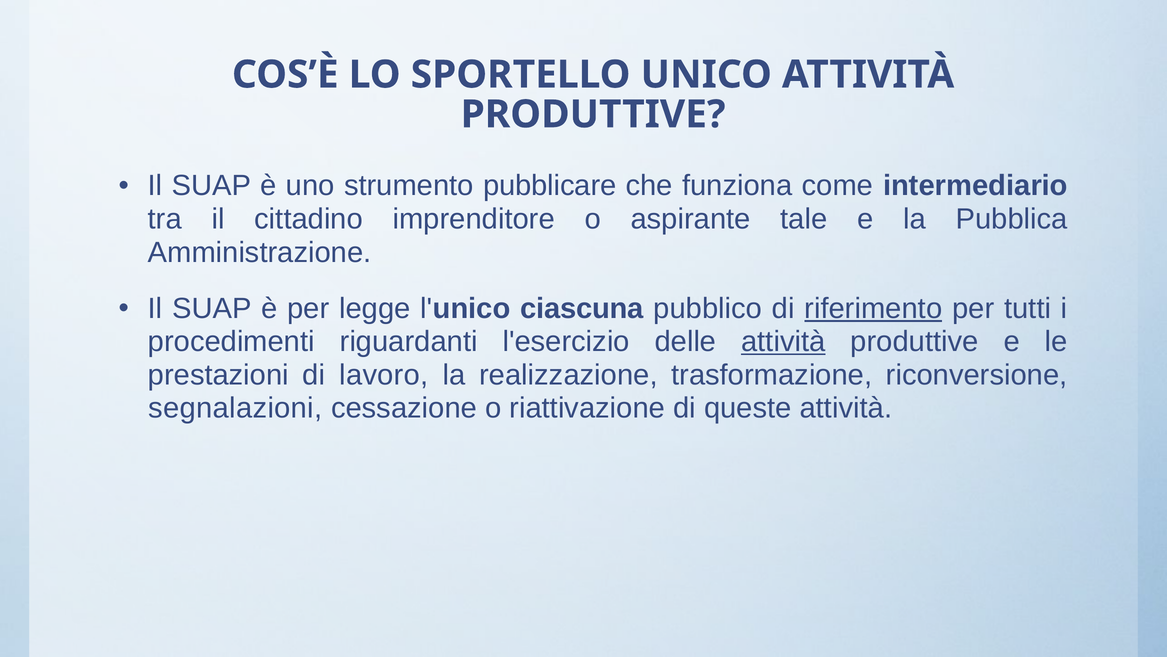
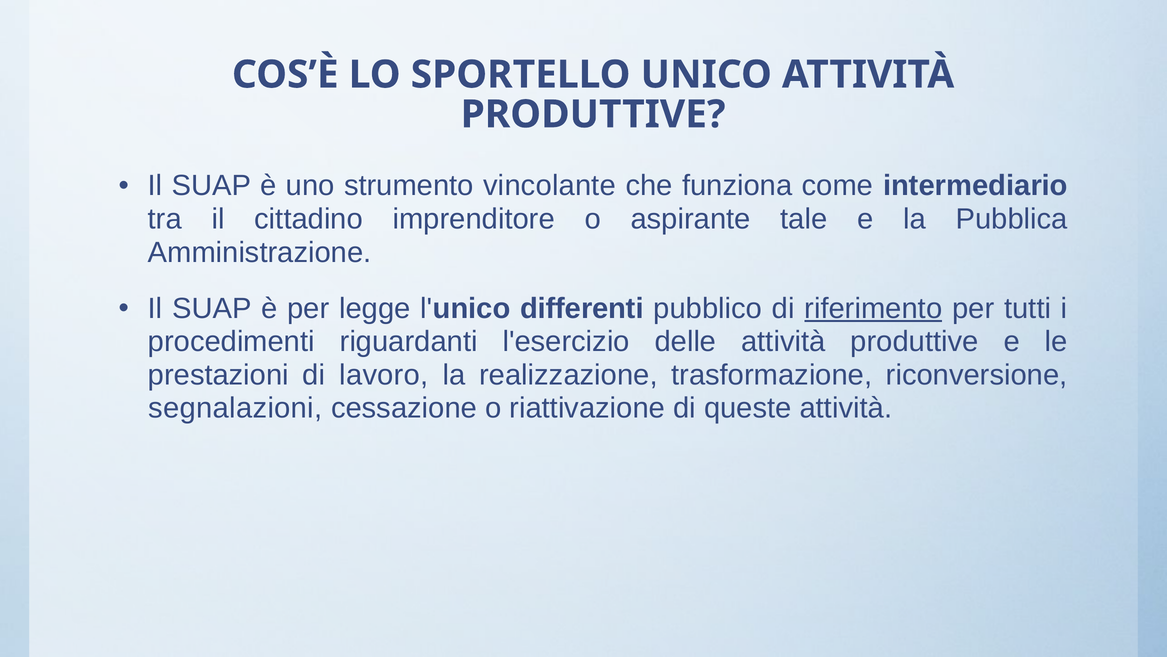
pubblicare: pubblicare -> vincolante (550, 186)
ciascuna: ciascuna -> differenti (582, 308)
attività underline: present -> none (783, 341)
